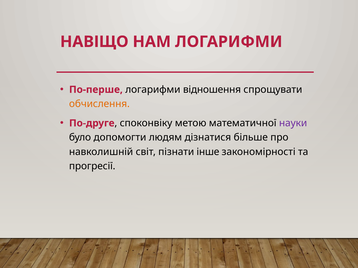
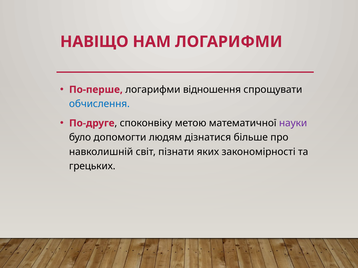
обчислення colour: orange -> blue (99, 104)
інше: інше -> яких (208, 152)
прогресії: прогресії -> грецьких (92, 166)
